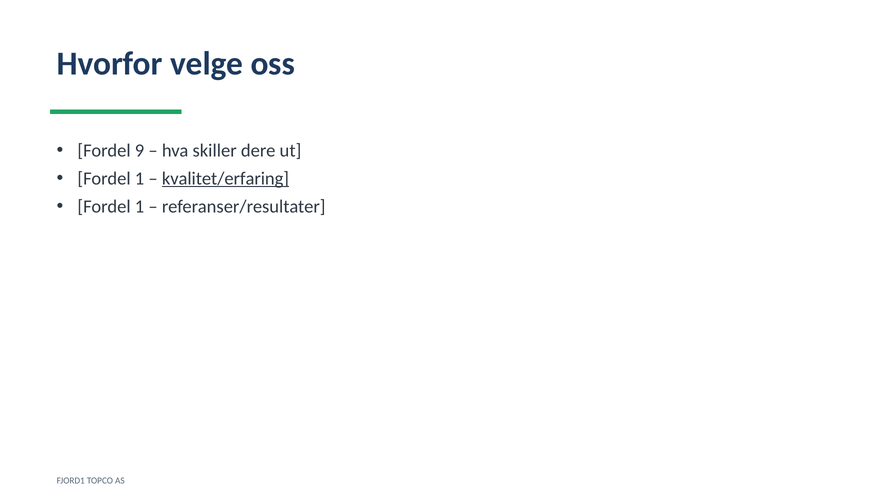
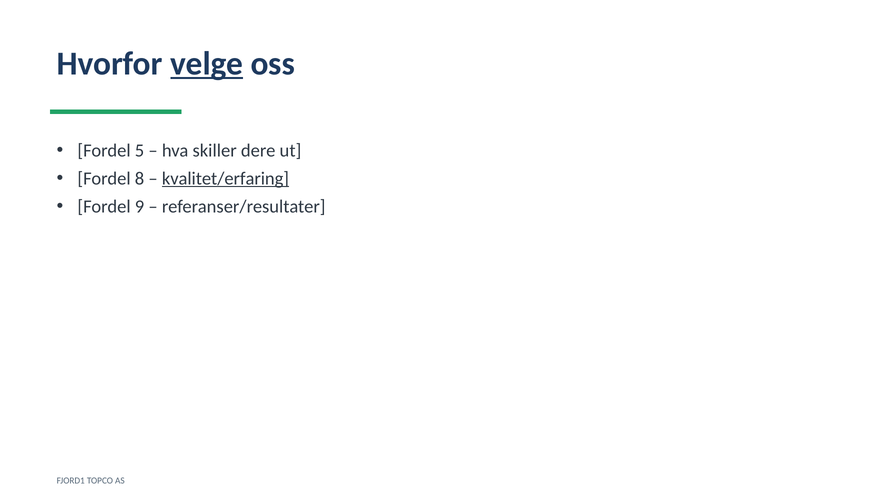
velge underline: none -> present (207, 64)
9: 9 -> 5 (140, 151)
1: 1 -> 8 (140, 179)
1: 1 -> 9 (140, 206)
